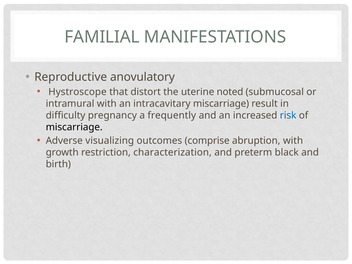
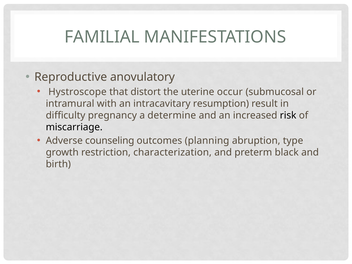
noted: noted -> occur (230, 92)
intracavitary miscarriage: miscarriage -> resumption (221, 104)
frequently: frequently -> determine (172, 115)
risk colour: blue -> black (288, 115)
visualizing: visualizing -> counseling (110, 141)
comprise: comprise -> planning (207, 141)
abruption with: with -> type (293, 141)
